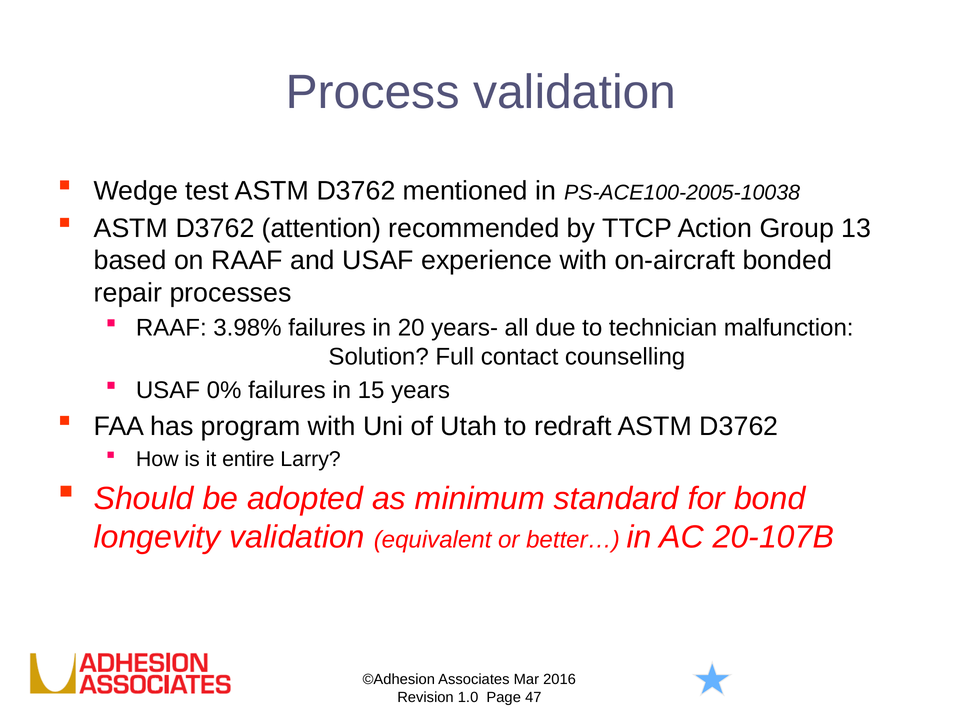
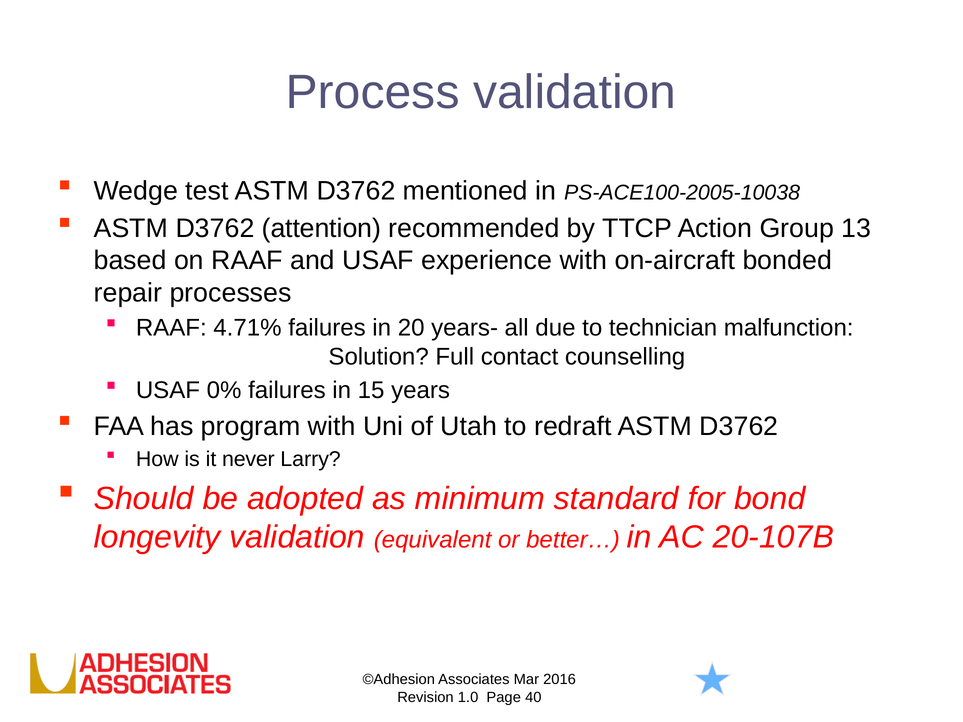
3.98%: 3.98% -> 4.71% (247, 328)
entire: entire -> never (248, 459)
47: 47 -> 40 (533, 697)
